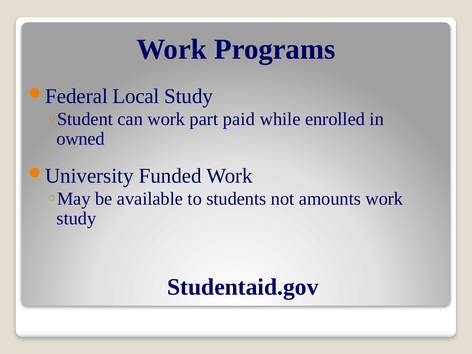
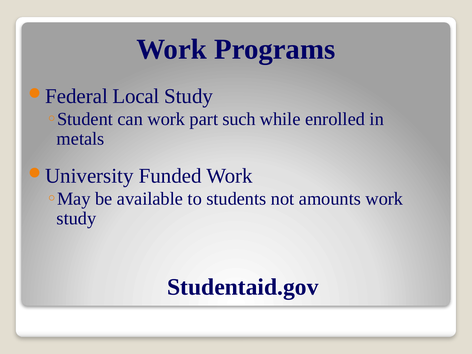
paid: paid -> such (239, 119)
owned: owned -> metals (81, 139)
